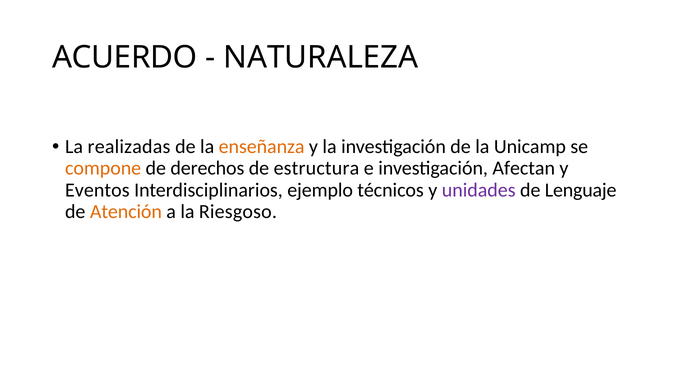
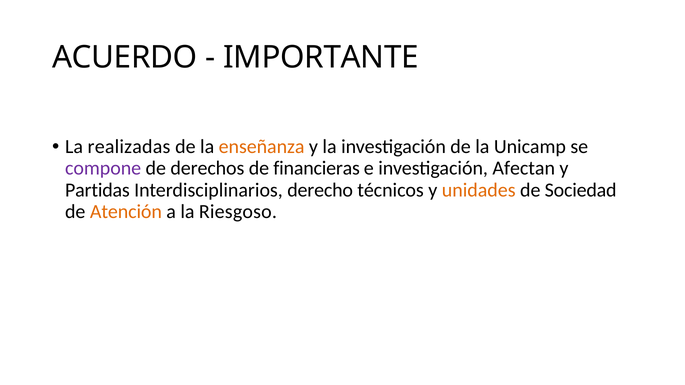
NATURALEZA: NATURALEZA -> IMPORTANTE (321, 58)
compone colour: orange -> purple (103, 169)
estructura: estructura -> financieras (317, 169)
Eventos: Eventos -> Partidas (97, 190)
ejemplo: ejemplo -> derecho (320, 190)
unidades colour: purple -> orange (479, 190)
Lenguaje: Lenguaje -> Sociedad (581, 190)
